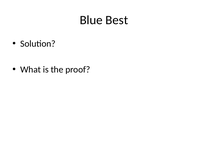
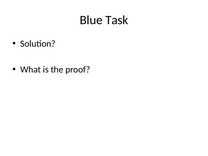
Best: Best -> Task (117, 20)
